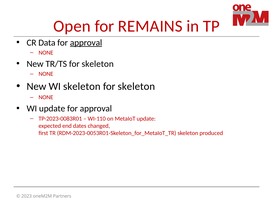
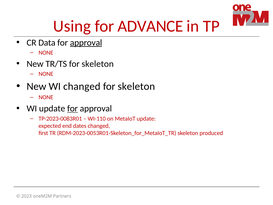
Open: Open -> Using (72, 26)
REMAINS: REMAINS -> ADVANCE (150, 26)
WI skeleton: skeleton -> changed (82, 86)
for underline: none -> present (73, 108)
